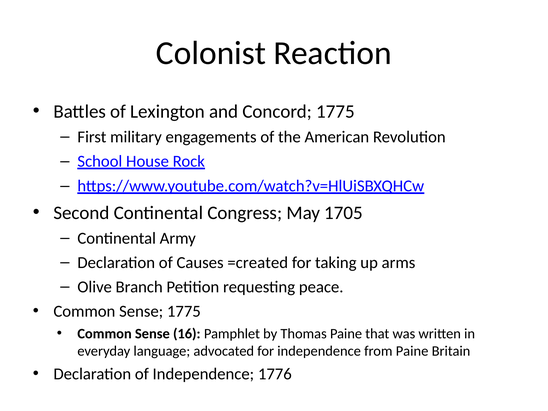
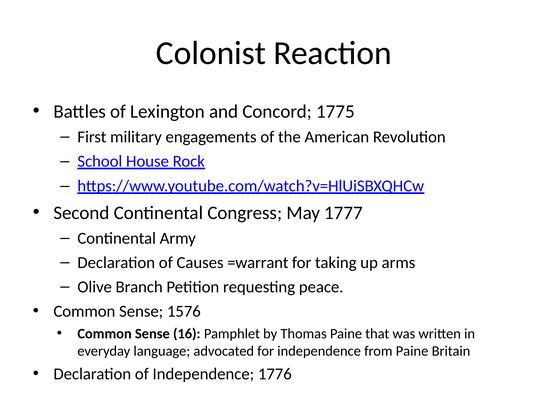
1705: 1705 -> 1777 (344, 213)
=created: =created -> =warrant (258, 263)
Sense 1775: 1775 -> 1576 (184, 311)
